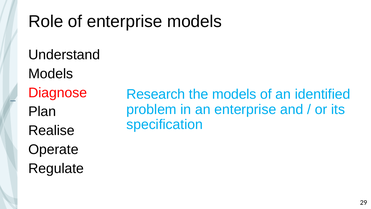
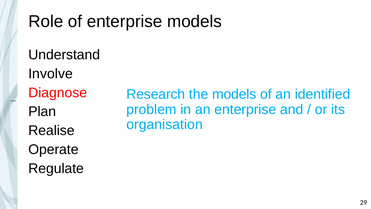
Models: Models -> Involve (51, 74)
specification: specification -> organisation (165, 124)
